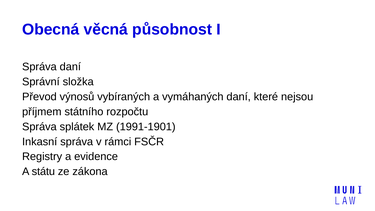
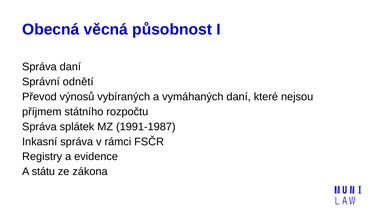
složka: složka -> odnětí (78, 82)
1991-1901: 1991-1901 -> 1991-1987 (146, 127)
